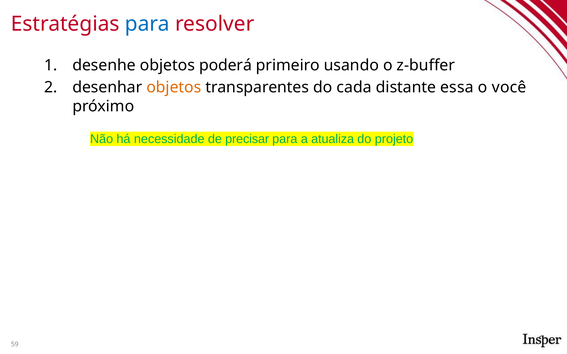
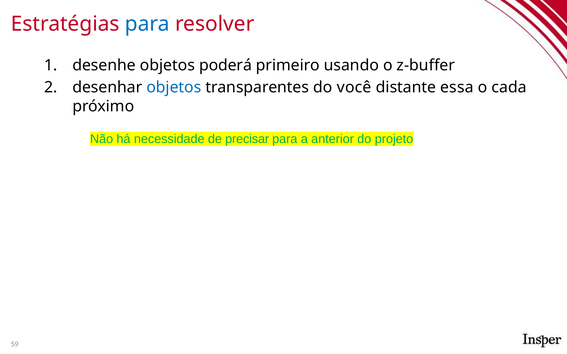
objetos colour: orange -> blue (174, 87)
cada: cada -> você (354, 87)
você: você -> cada (509, 87)
atualiza: atualiza -> anterior (333, 139)
